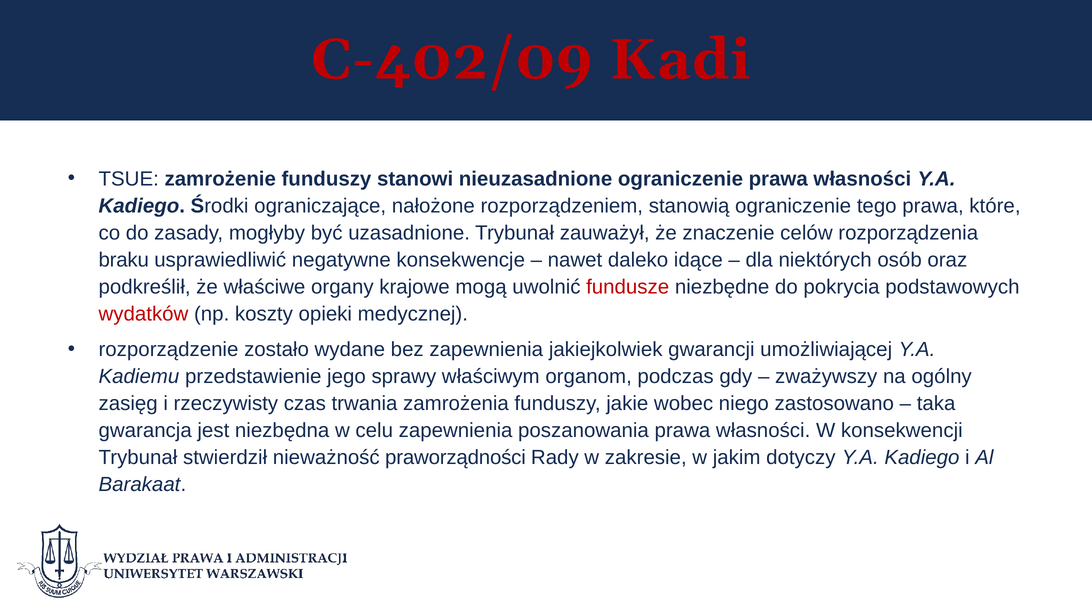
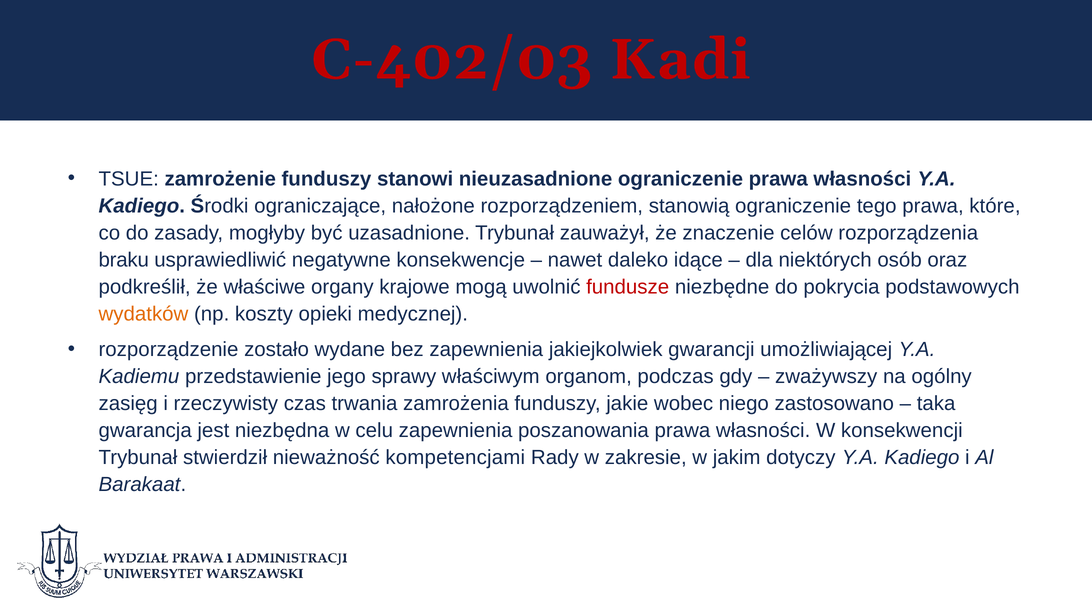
C-402/09: C-402/09 -> C-402/03 (452, 60)
wydatków colour: red -> orange (143, 314)
praworządności: praworządności -> kompetencjami (455, 458)
